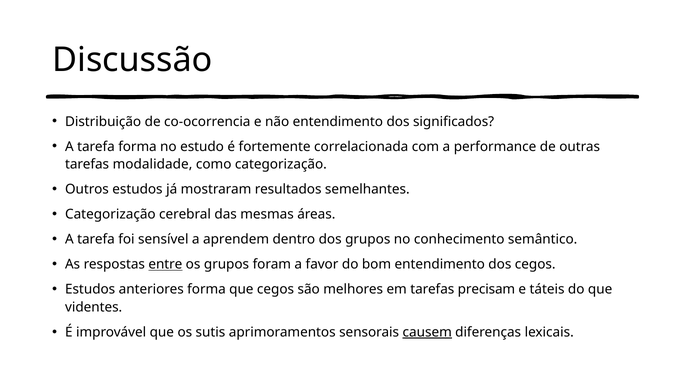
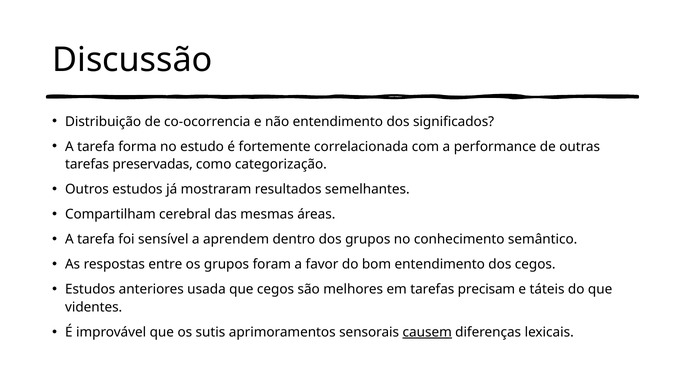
modalidade: modalidade -> preservadas (153, 165)
Categorização: Categorização -> Compartilham (110, 215)
entre underline: present -> none (165, 265)
anteriores forma: forma -> usada (206, 290)
